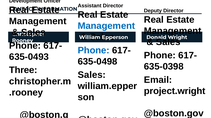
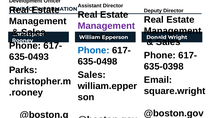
Management colour: blue -> purple (106, 26)
Three: Three -> Parks (23, 70)
project.wright: project.wright -> square.wright (175, 92)
